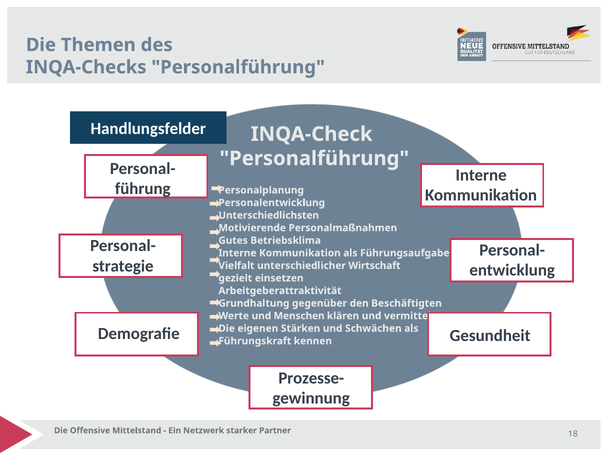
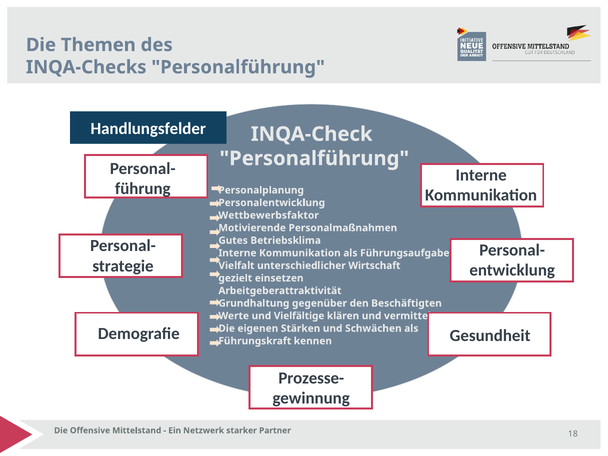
Unterschiedlichsten: Unterschiedlichsten -> Wettbewerbsfaktor (269, 215)
Menschen: Menschen -> Vielfältige (299, 316)
